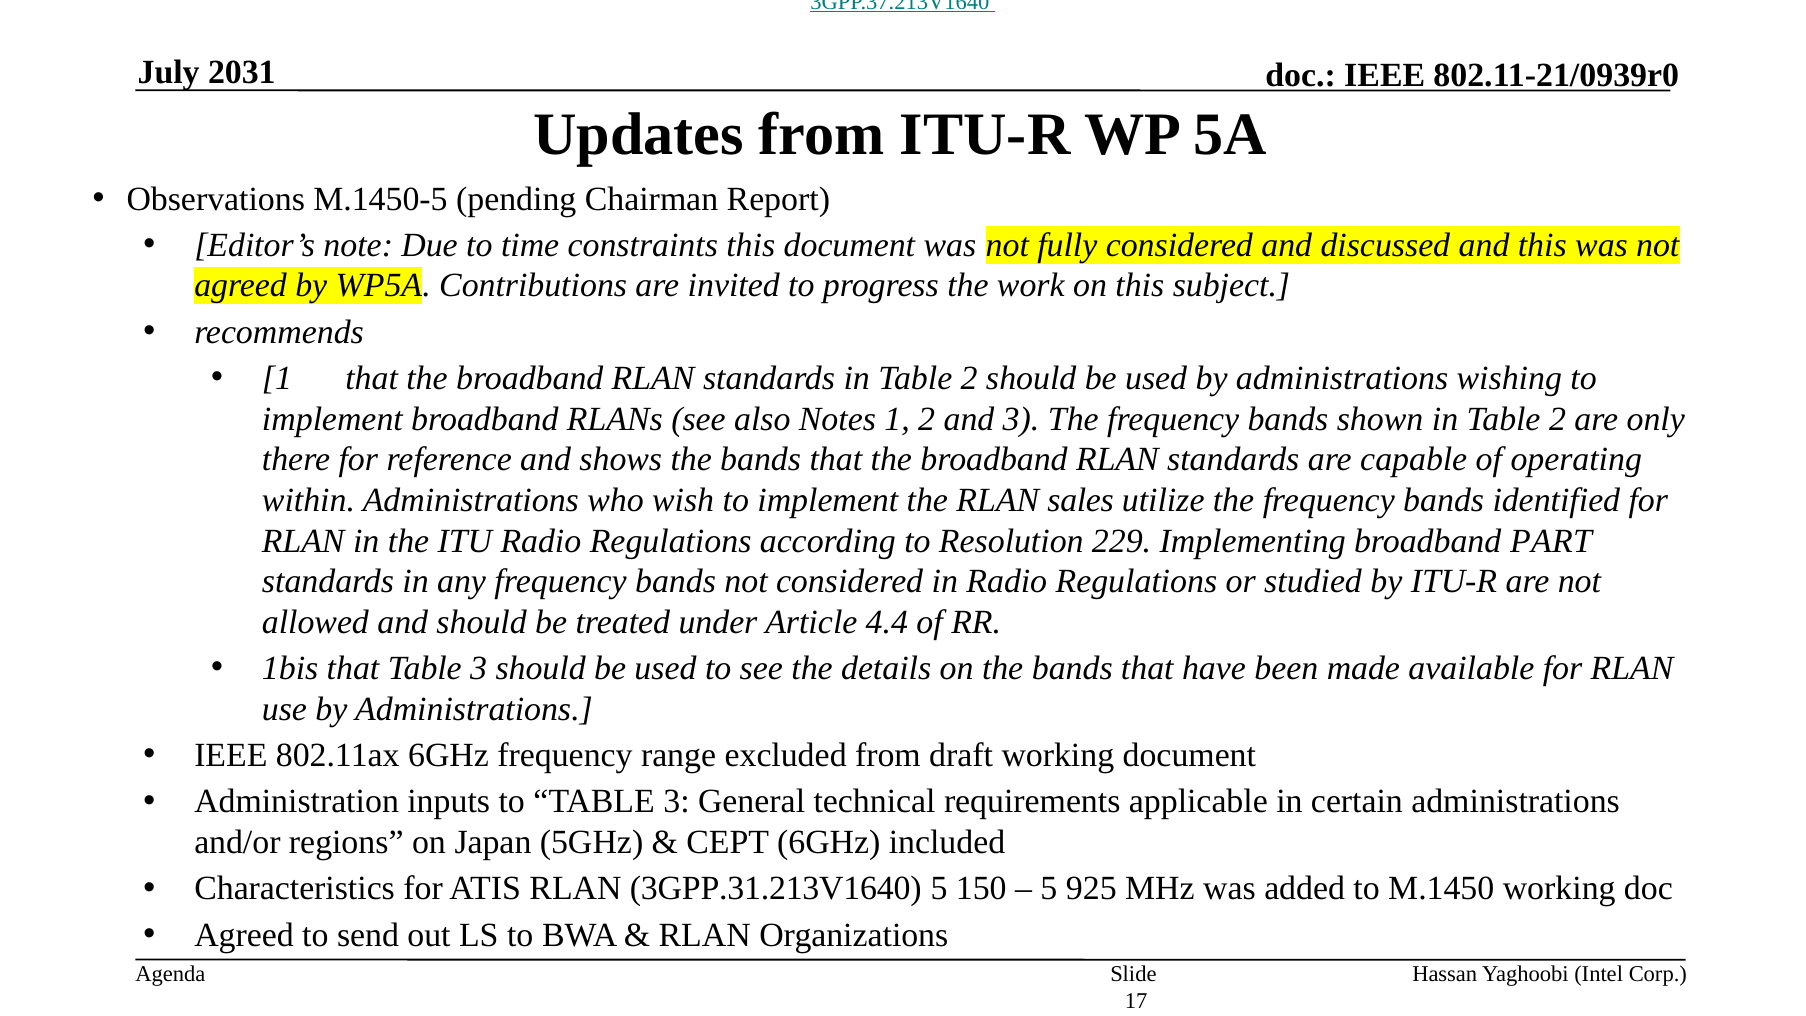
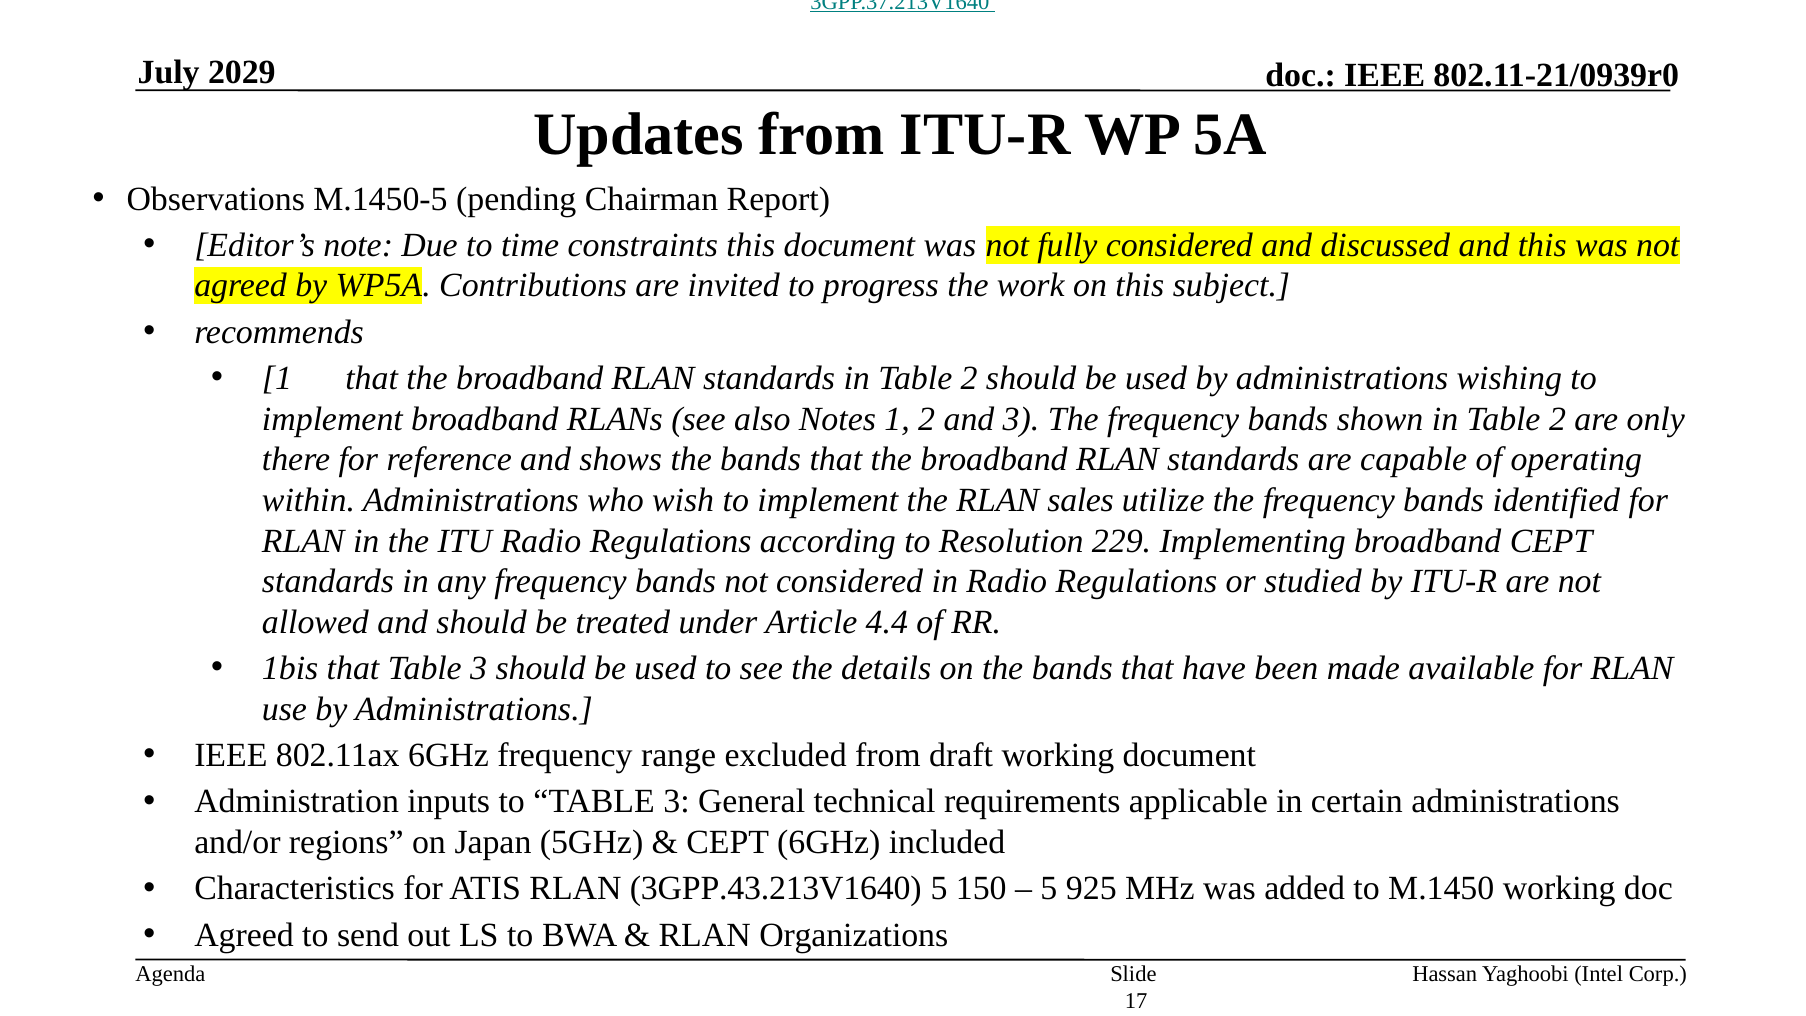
2031: 2031 -> 2029 (242, 72)
broadband PART: PART -> CEPT (1551, 541)
3GPP.31.213V1640: 3GPP.31.213V1640 -> 3GPP.43.213V1640 (776, 889)
